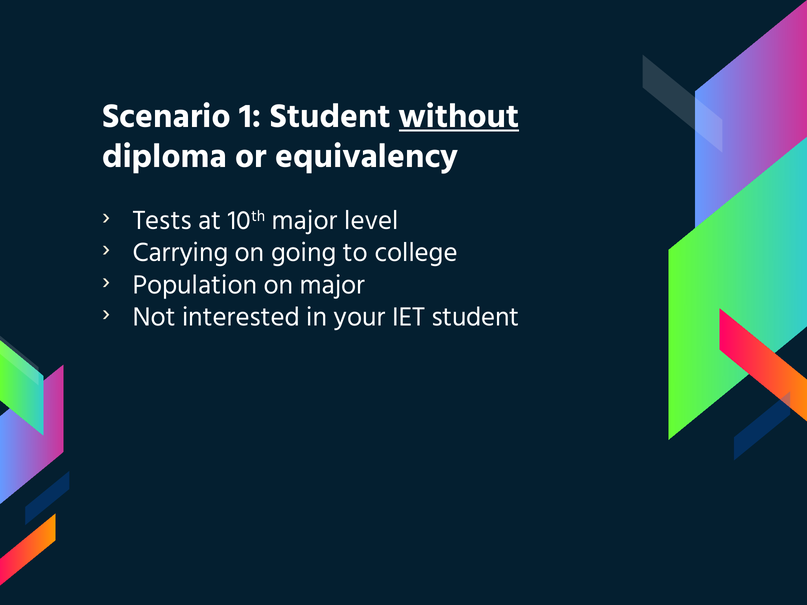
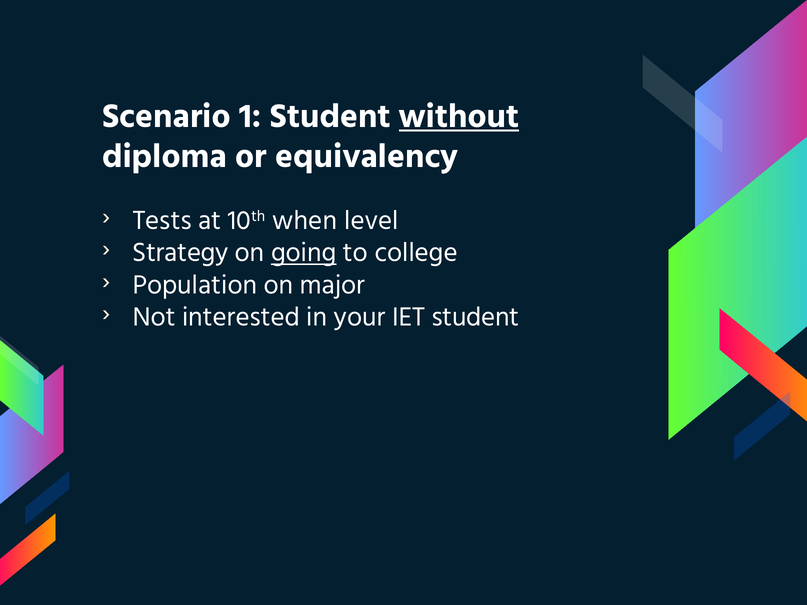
major: major -> when (305, 220)
Carrying: Carrying -> Strategy (181, 253)
going underline: none -> present (304, 253)
